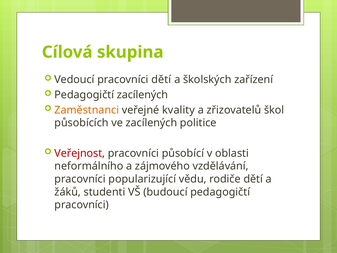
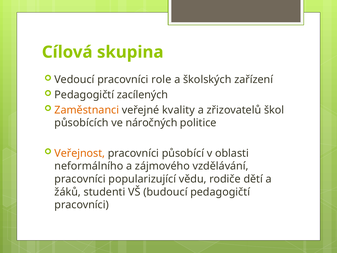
pracovníci dětí: dětí -> role (161, 80)
ve zacílených: zacílených -> náročných (151, 123)
Veřejnost colour: red -> orange (80, 153)
